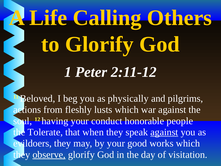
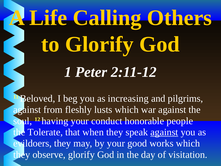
physically: physically -> increasing (128, 98)
actions: actions -> against (27, 110)
observe underline: present -> none (49, 154)
